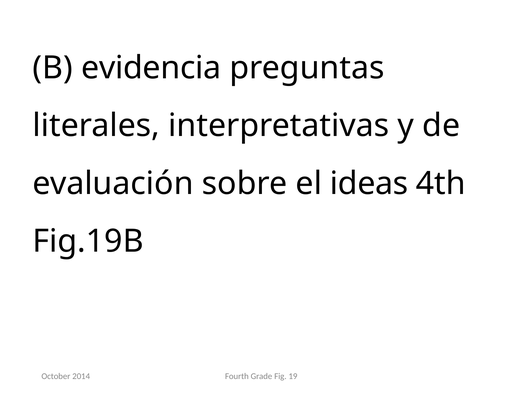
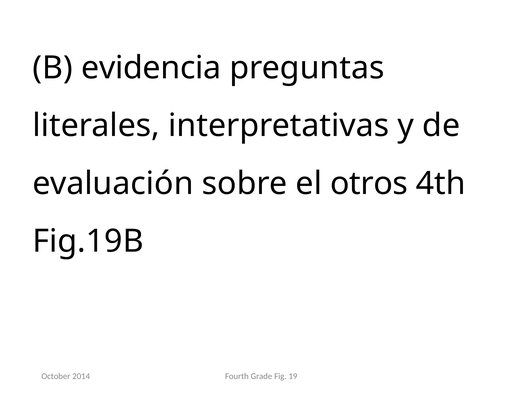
ideas: ideas -> otros (369, 184)
